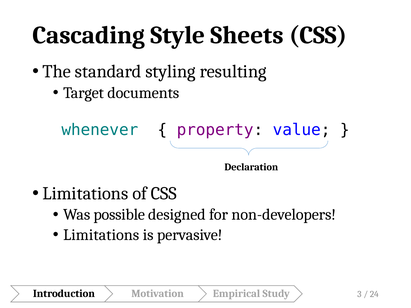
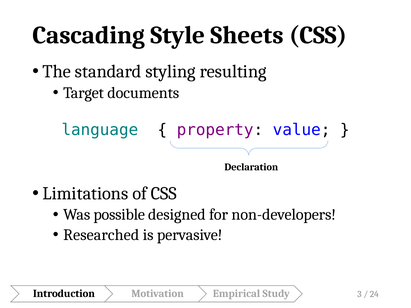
whenever: whenever -> language (100, 130)
Limitations: Limitations -> Researched (101, 235)
